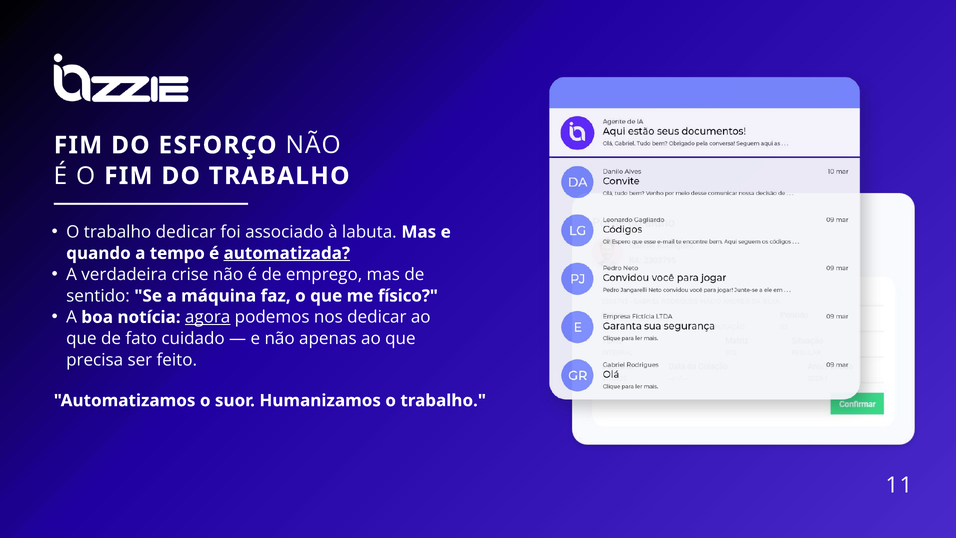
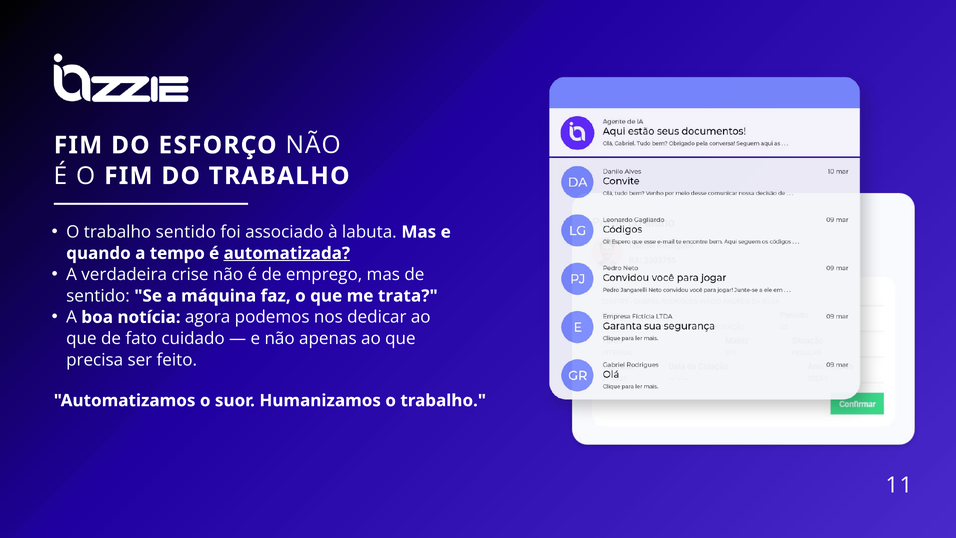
trabalho dedicar: dedicar -> sentido (186, 232)
físico: físico -> trata (408, 296)
agora underline: present -> none (208, 317)
